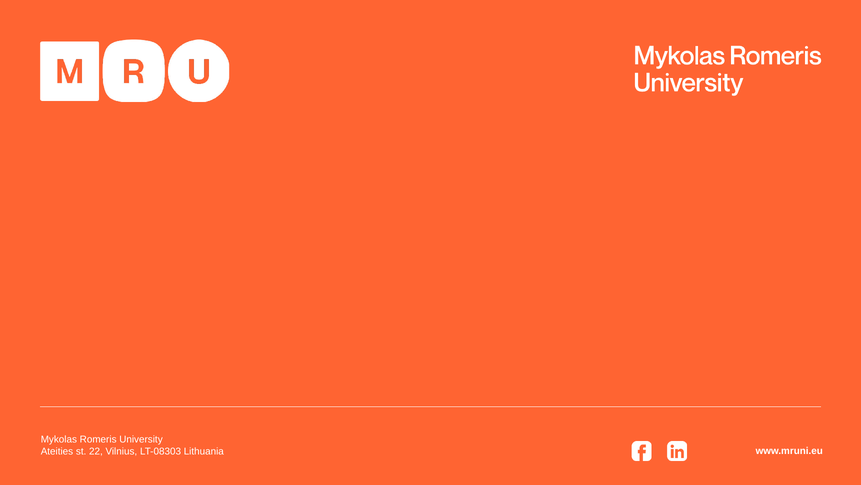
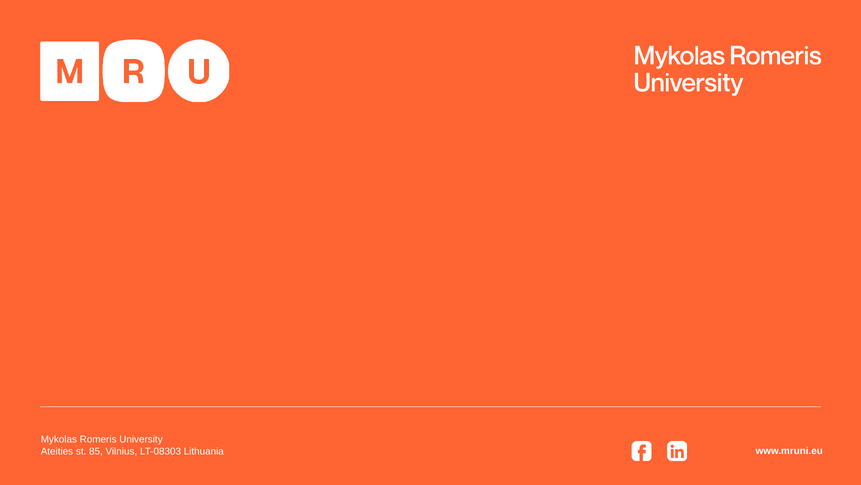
22: 22 -> 85 (96, 451)
